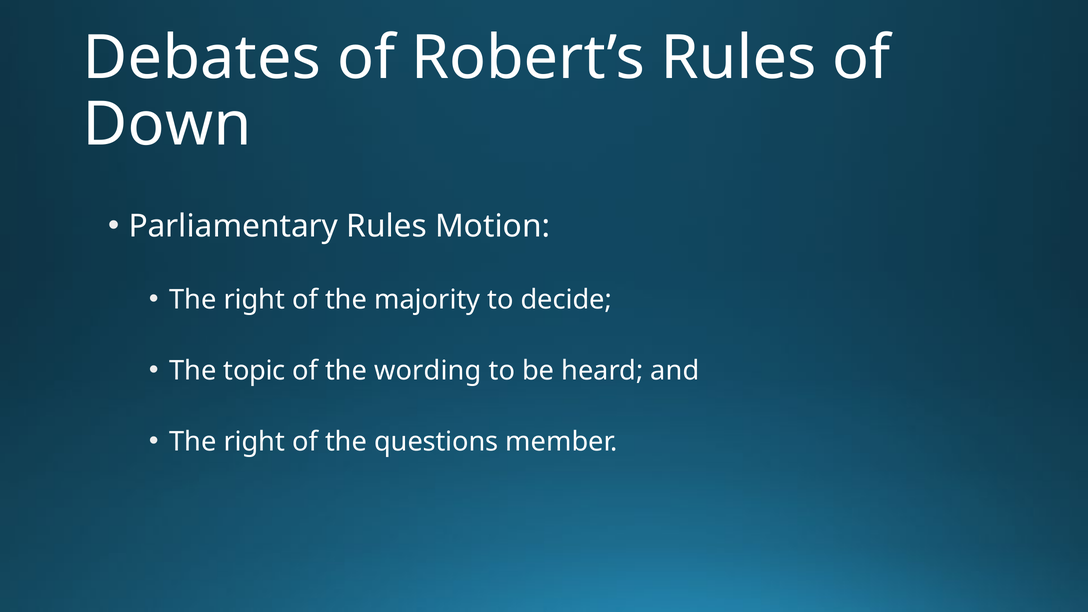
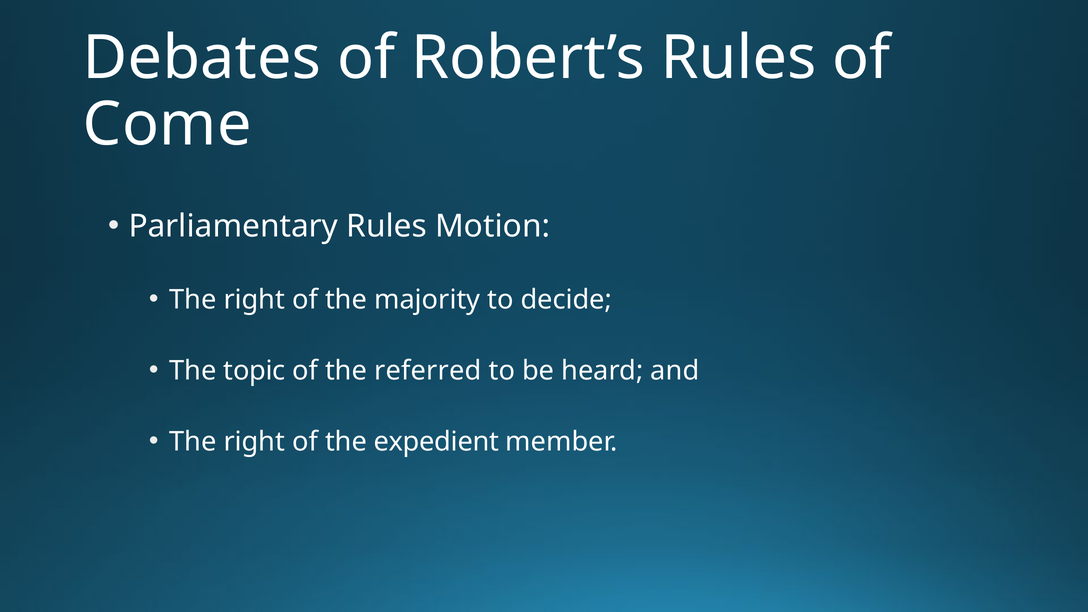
Down: Down -> Come (167, 124)
wording: wording -> referred (428, 371)
questions: questions -> expedient (436, 442)
